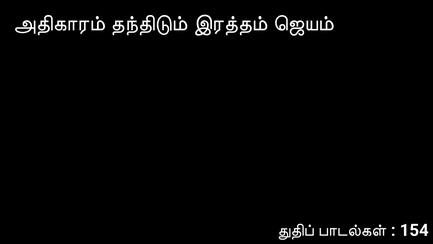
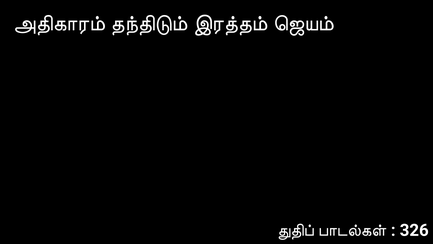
154: 154 -> 326 (414, 230)
